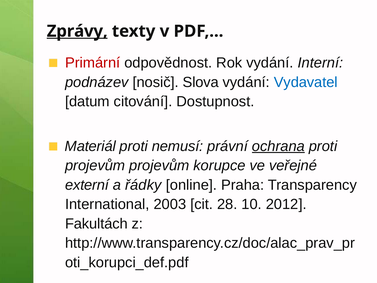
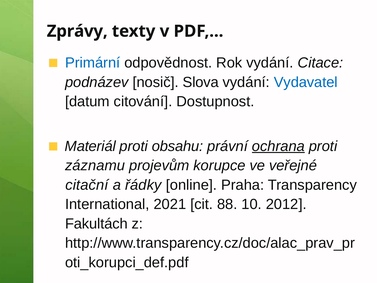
Zprávy underline: present -> none (77, 31)
Primární colour: red -> blue (93, 63)
Interní: Interní -> Citace (320, 63)
nemusí: nemusí -> obsahu (178, 146)
projevům: projevům -> záznamu (95, 165)
externí: externí -> citační (87, 185)
2003: 2003 -> 2021 (170, 204)
28: 28 -> 88 (227, 204)
